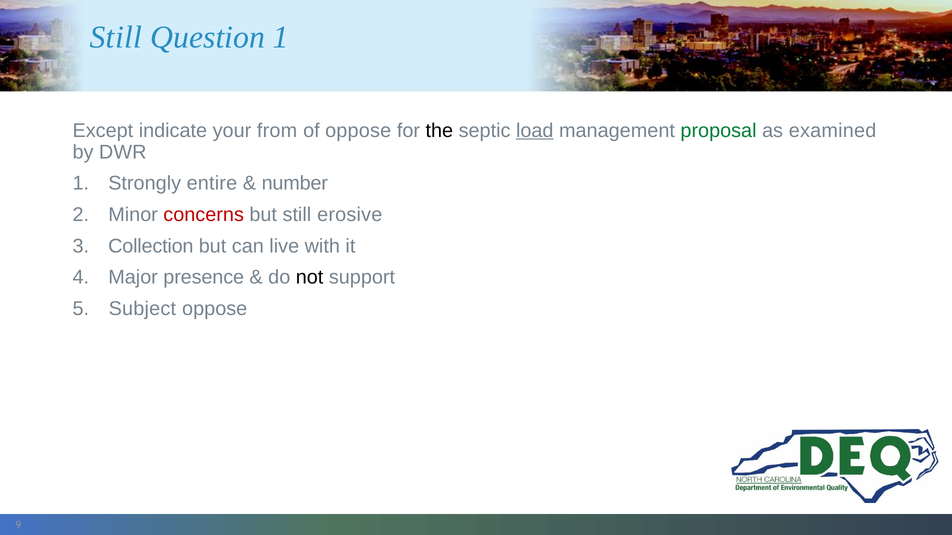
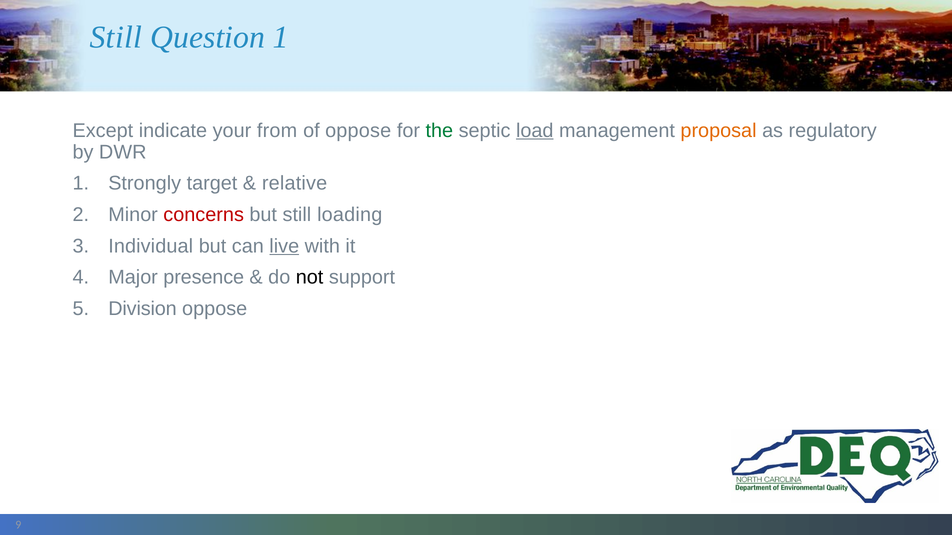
the colour: black -> green (439, 131)
proposal colour: green -> orange (719, 131)
examined: examined -> regulatory (833, 131)
entire: entire -> target (212, 184)
number: number -> relative (295, 184)
erosive: erosive -> loading (350, 215)
Collection: Collection -> Individual (151, 246)
live underline: none -> present (284, 246)
Subject: Subject -> Division (143, 309)
